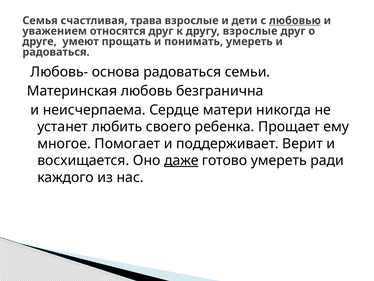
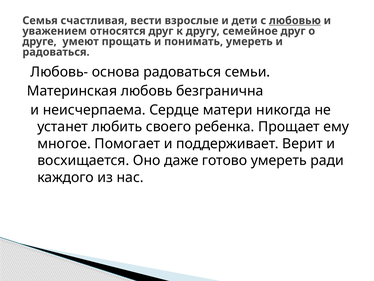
трава: трава -> вести (146, 21)
другу взрослые: взрослые -> семейное (250, 31)
даже underline: present -> none (181, 160)
